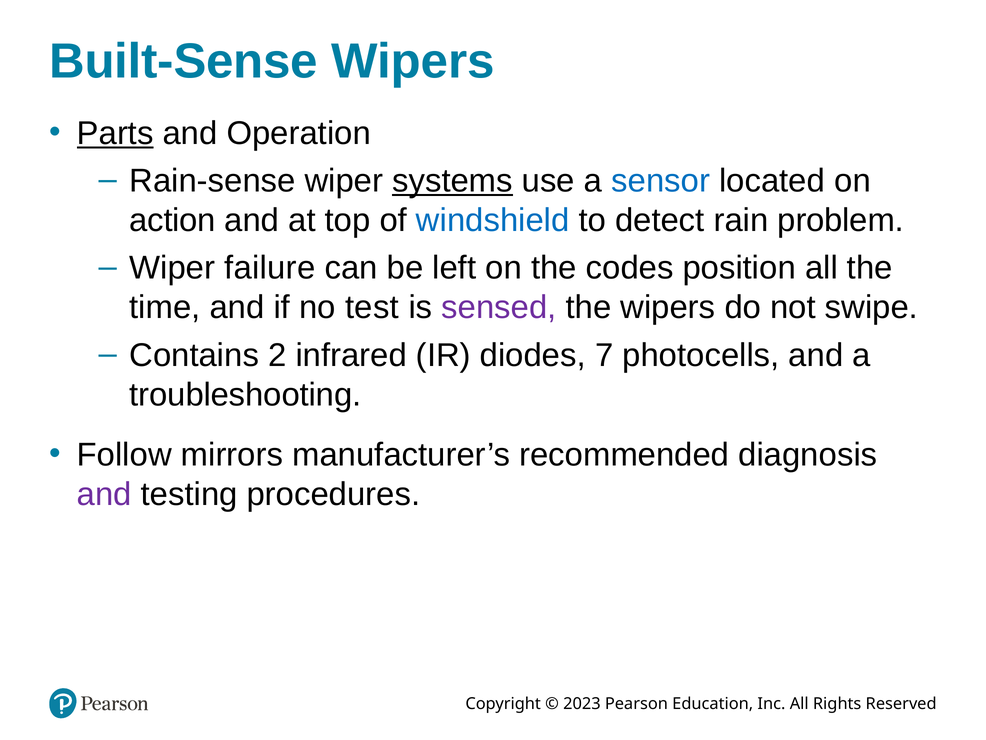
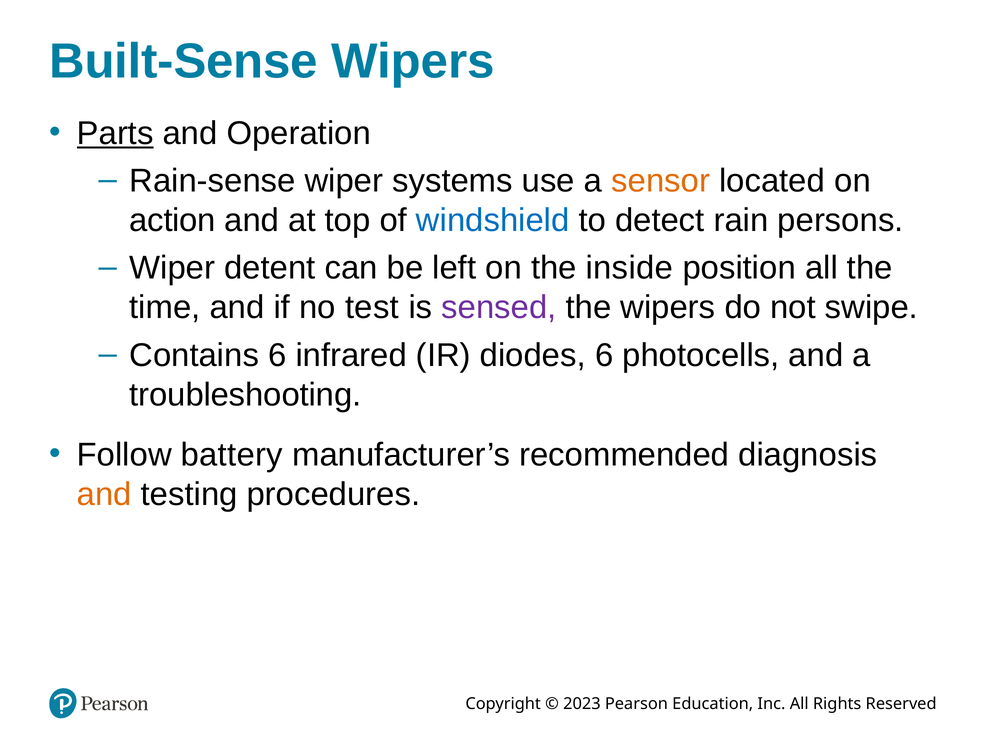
systems underline: present -> none (452, 181)
sensor colour: blue -> orange (661, 181)
problem: problem -> persons (841, 220)
failure: failure -> detent (270, 268)
codes: codes -> inside (629, 268)
Contains 2: 2 -> 6 (277, 355)
diodes 7: 7 -> 6 (604, 355)
mirrors: mirrors -> battery (232, 454)
and colour: purple -> orange (104, 494)
